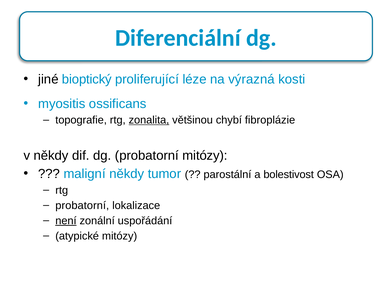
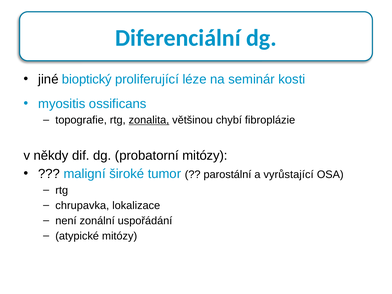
výrazná: výrazná -> seminár (252, 79)
maligní někdy: někdy -> široké (127, 174)
bolestivost: bolestivost -> vyrůstající (289, 175)
probatorní: probatorní -> chrupavka (82, 205)
není underline: present -> none (66, 221)
